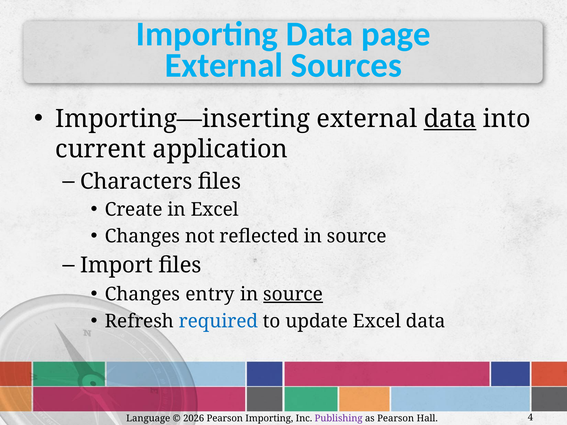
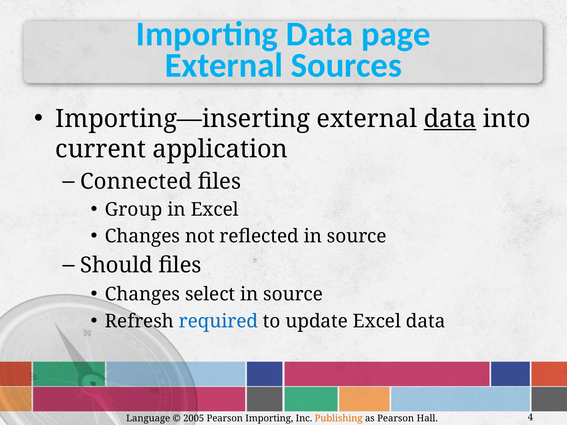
Characters: Characters -> Connected (136, 182)
Create: Create -> Group (134, 210)
Import: Import -> Should (116, 265)
entry: entry -> select (210, 294)
source underline: present -> none (293, 294)
2026: 2026 -> 2005 (194, 419)
Publishing colour: purple -> orange (339, 419)
